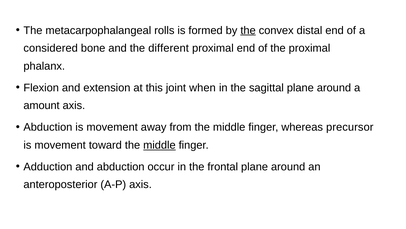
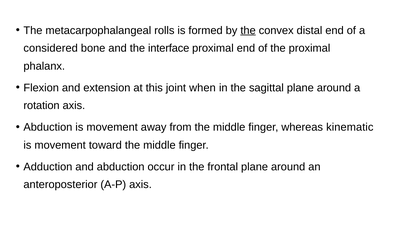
different: different -> interface (169, 48)
amount: amount -> rotation (42, 105)
precursor: precursor -> kinematic (350, 127)
middle underline: present -> none (159, 145)
